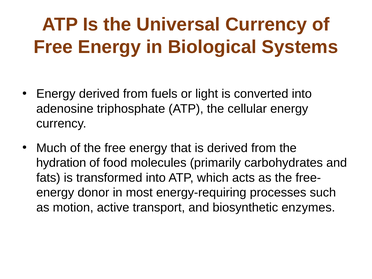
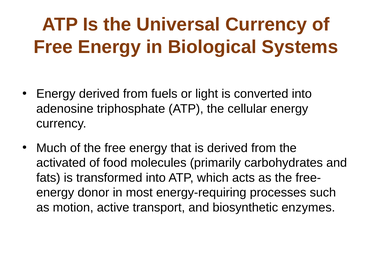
hydration: hydration -> activated (61, 163)
